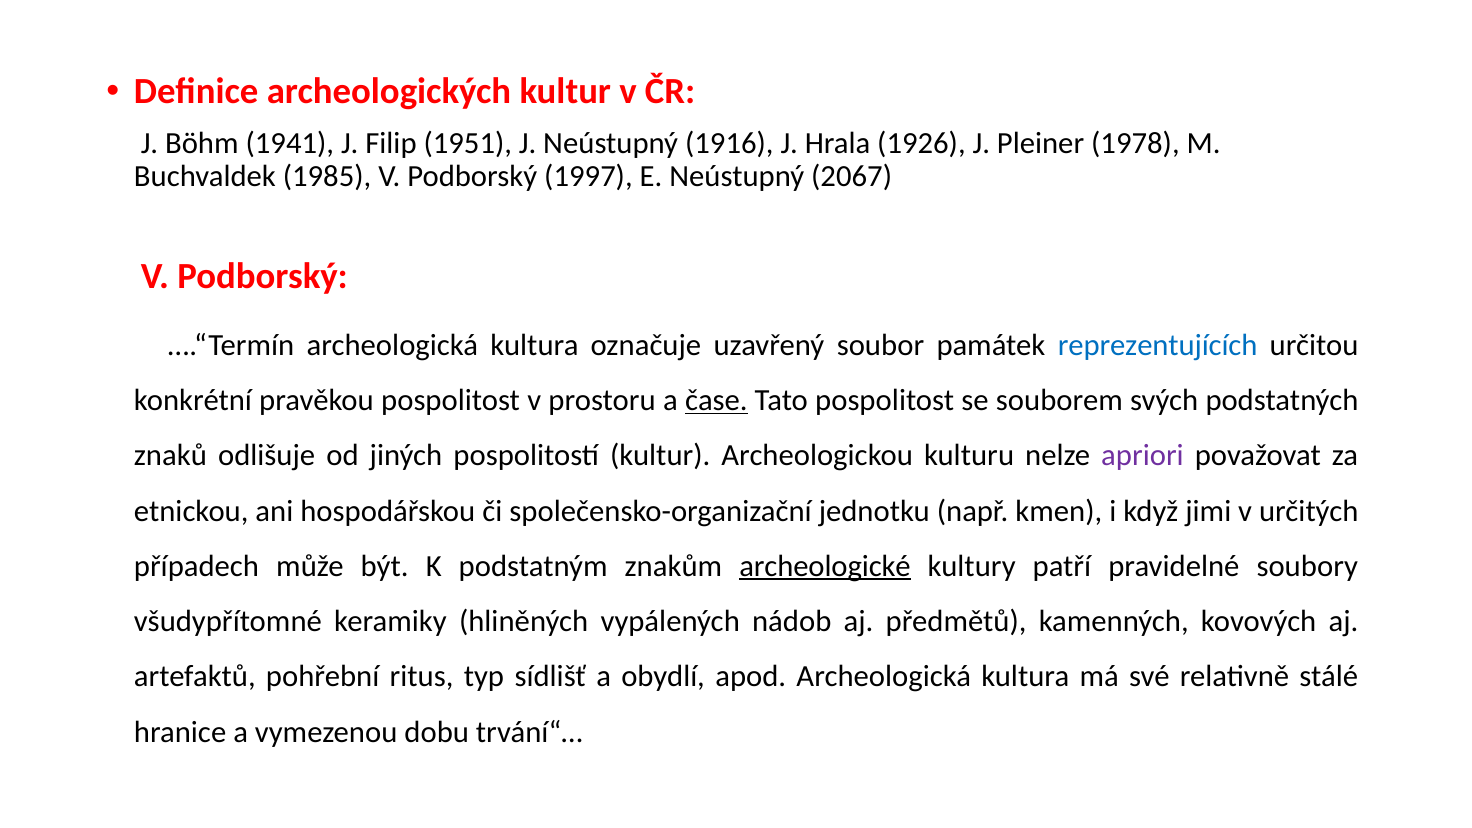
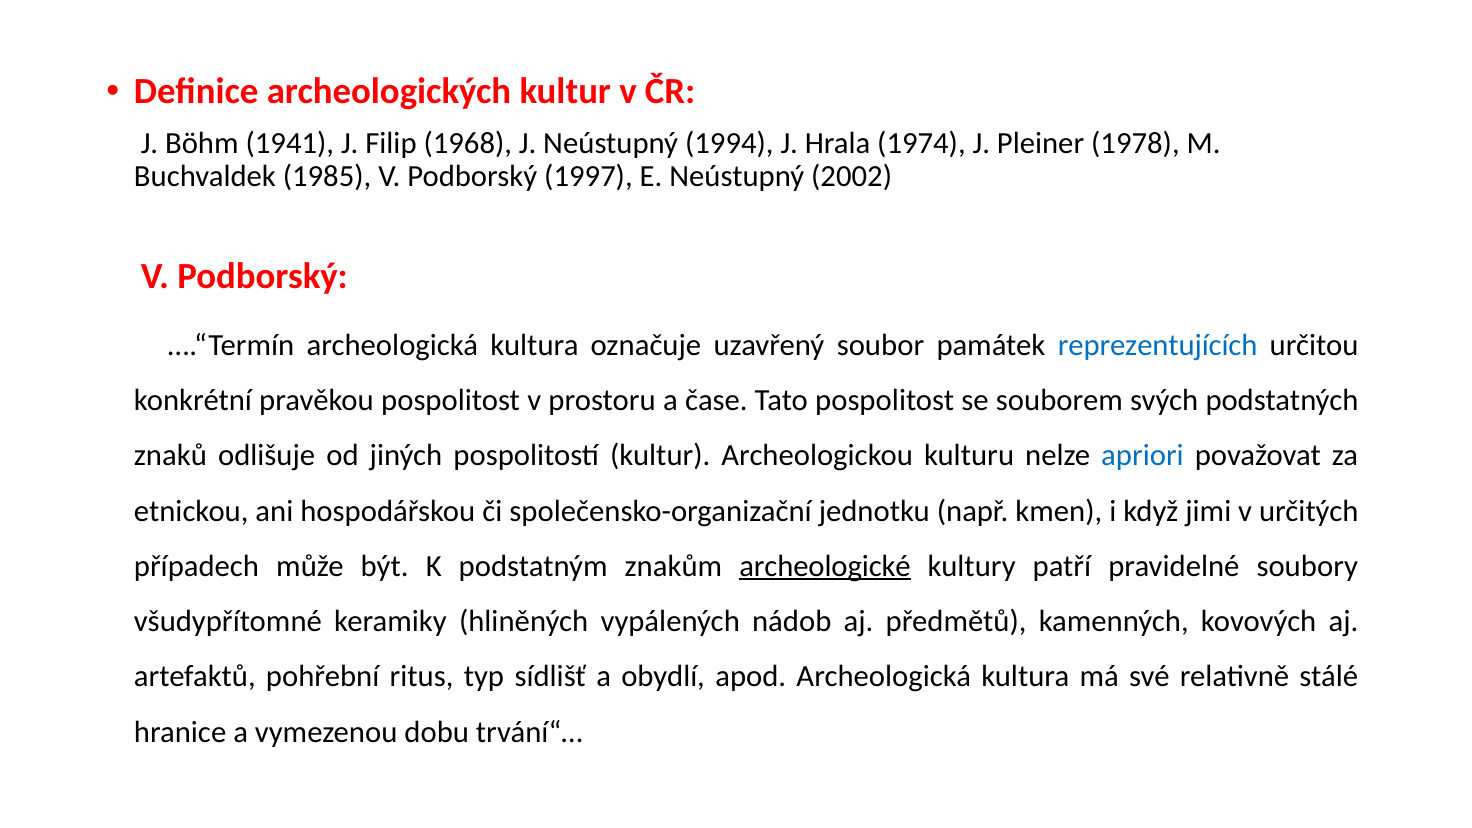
1951: 1951 -> 1968 (468, 143)
1916: 1916 -> 1994 (729, 143)
1926: 1926 -> 1974 (921, 143)
2067: 2067 -> 2002 (852, 177)
čase underline: present -> none (716, 400)
apriori colour: purple -> blue (1142, 456)
